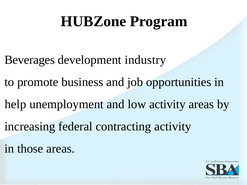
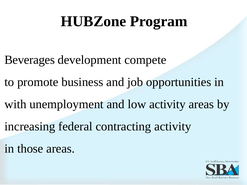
industry: industry -> compete (145, 60)
help: help -> with (16, 104)
